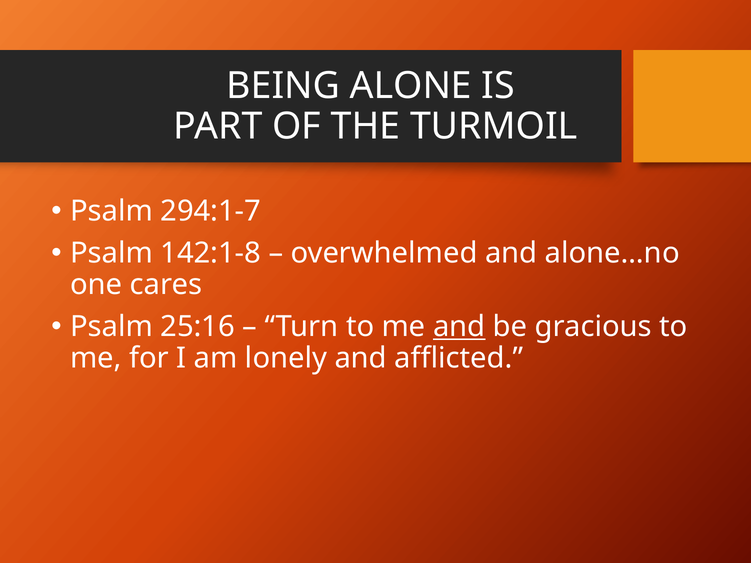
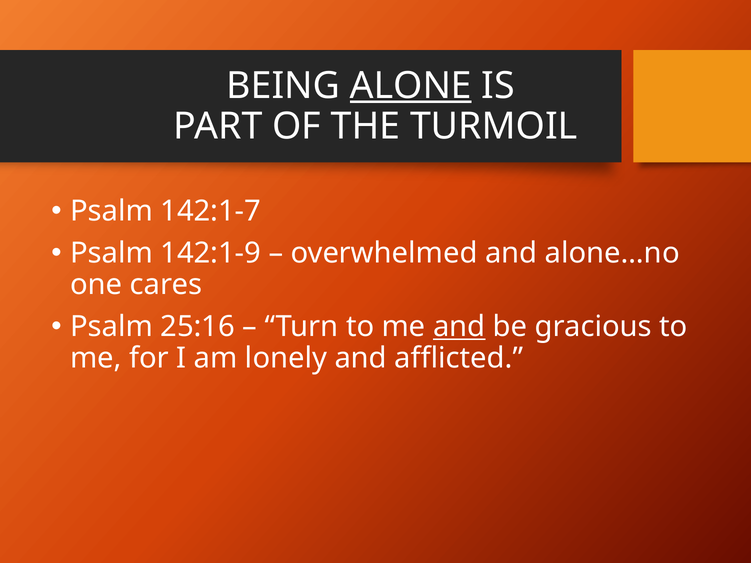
ALONE underline: none -> present (411, 86)
294:1-7: 294:1-7 -> 142:1-7 (211, 211)
142:1-8: 142:1-8 -> 142:1-9 (211, 253)
